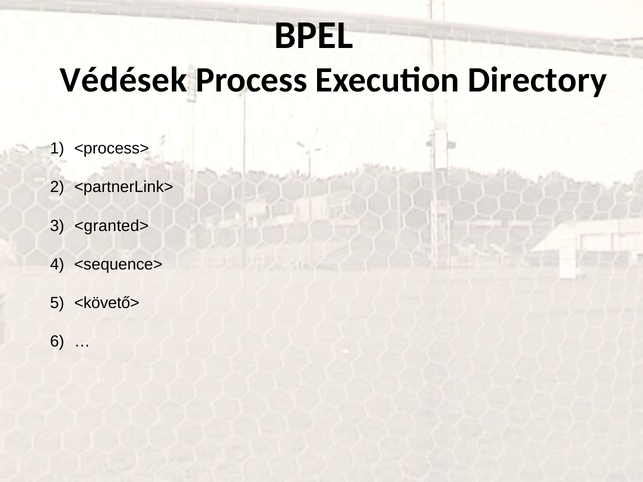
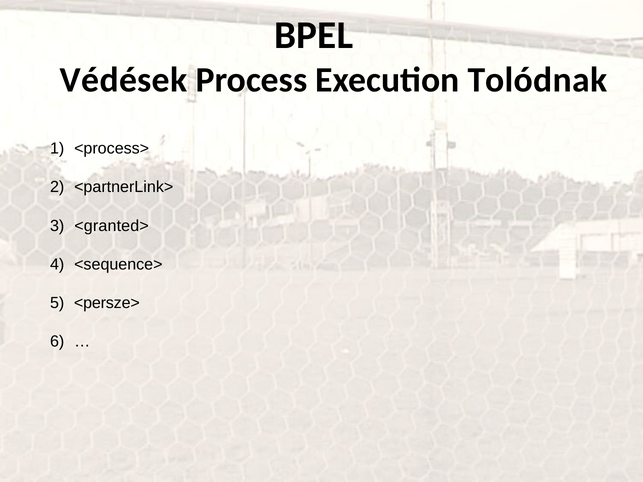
Directory: Directory -> Tolódnak (537, 80)
<követő>: <követő> -> <persze> (107, 303)
